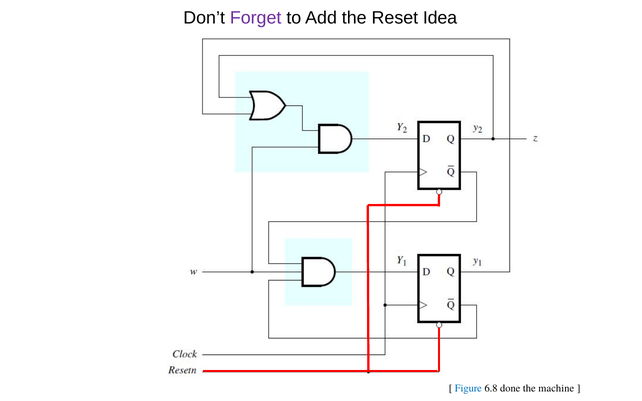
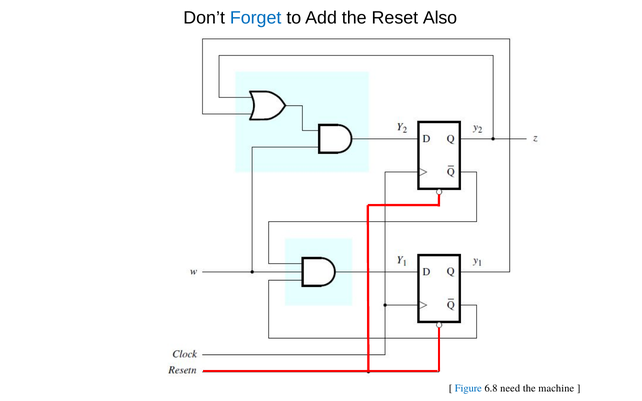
Forget colour: purple -> blue (256, 18)
Idea: Idea -> Also (440, 18)
done: done -> need (510, 389)
